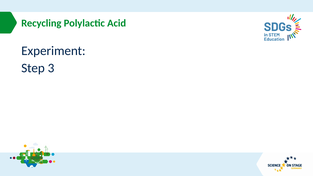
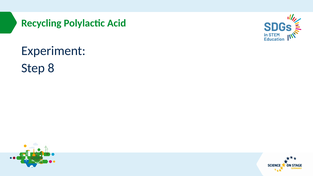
3: 3 -> 8 (51, 68)
